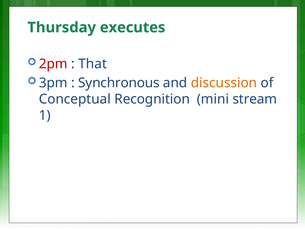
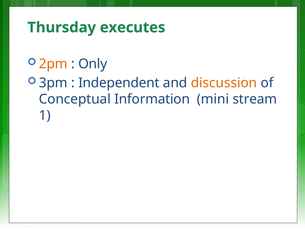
2pm colour: red -> orange (53, 64)
That: That -> Only (93, 64)
Synchronous: Synchronous -> Independent (119, 83)
Recognition: Recognition -> Information (152, 99)
